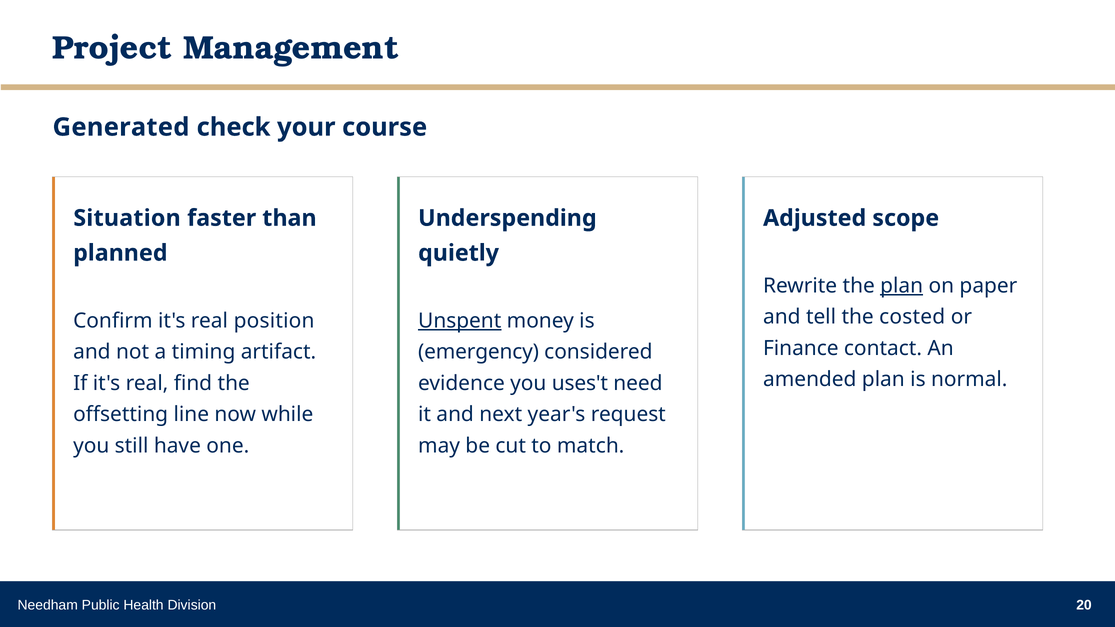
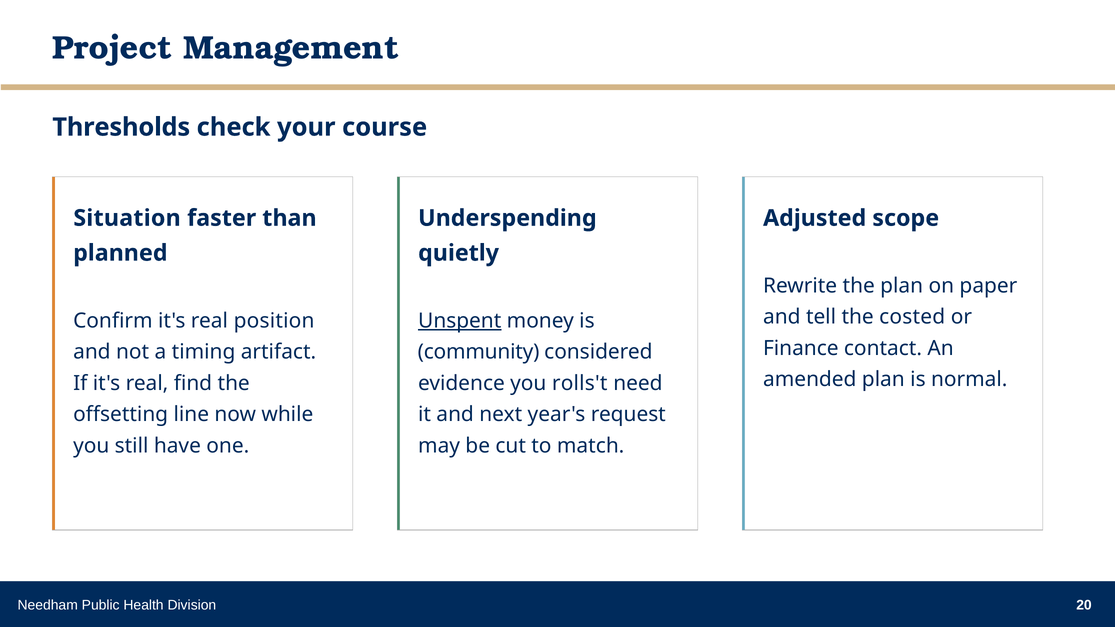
Generated: Generated -> Thresholds (121, 127)
plan underline: present -> none (902, 286)
emergency: emergency -> community (479, 352)
uses't: uses't -> rolls't (580, 383)
